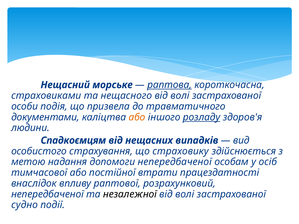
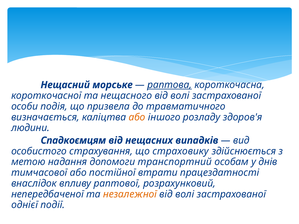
страховиками: страховиками -> короткочасної (46, 96)
документами: документами -> визначається (45, 117)
розладу underline: present -> none (202, 117)
допомоги непередбаченої: непередбаченої -> транспортний (175, 162)
осіб: осіб -> днів (268, 162)
незалежної colour: black -> orange (130, 194)
судно: судно -> однієї (25, 205)
